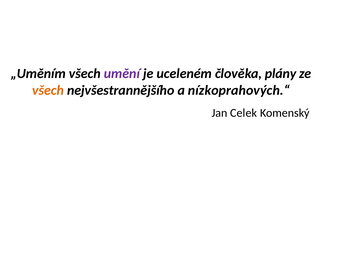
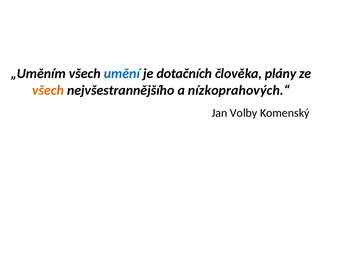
umění colour: purple -> blue (122, 74)
uceleném: uceleném -> dotačních (184, 74)
Celek: Celek -> Volby (244, 113)
